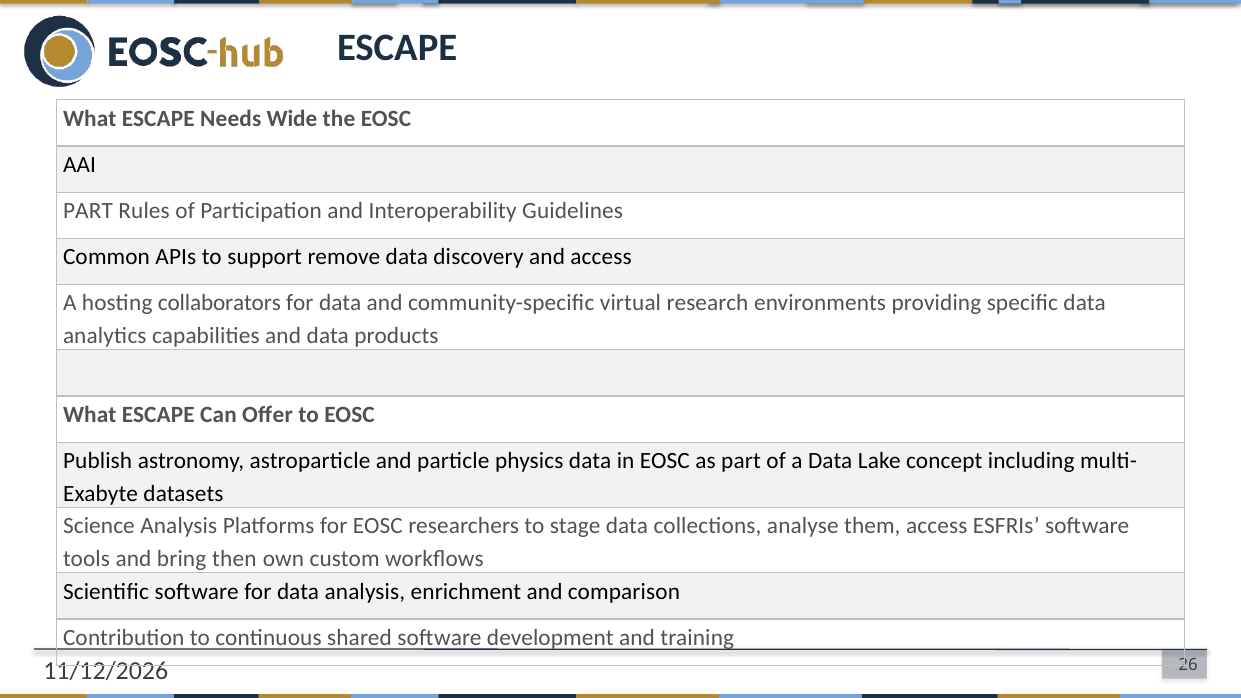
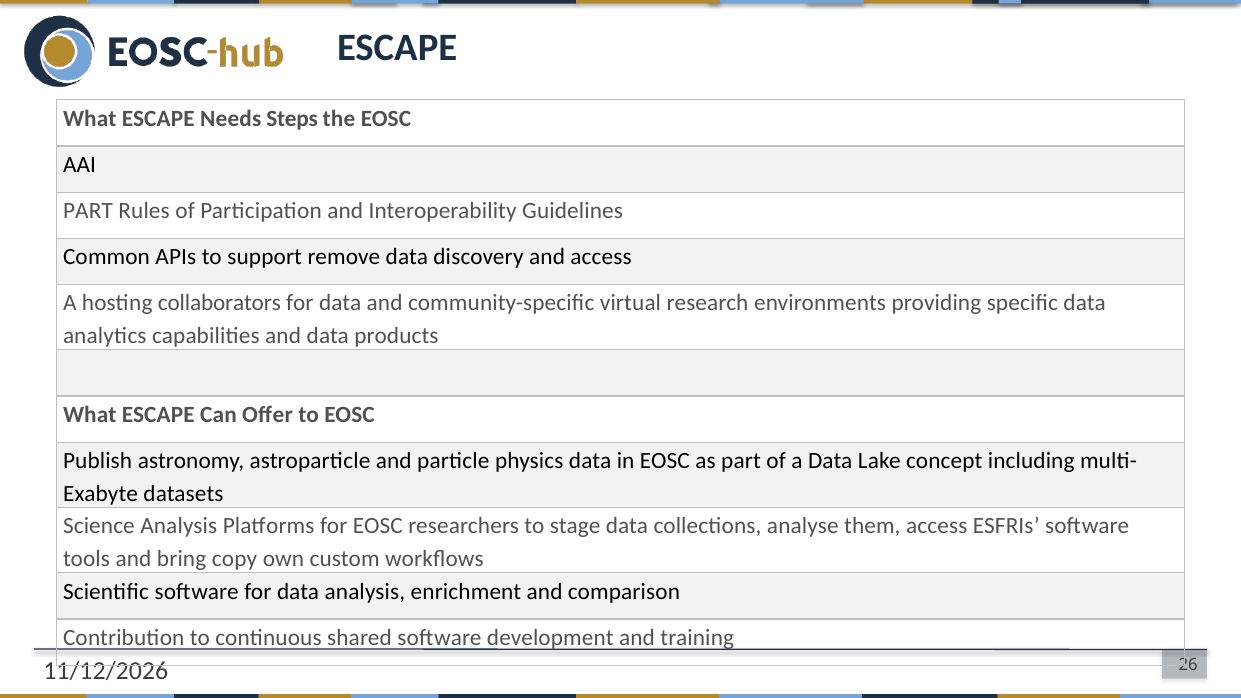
Wide: Wide -> Steps (292, 119)
then: then -> copy (234, 559)
